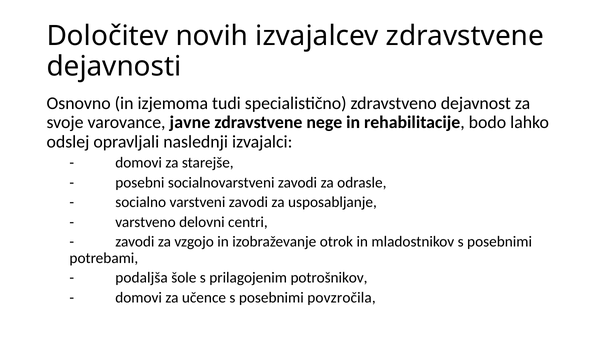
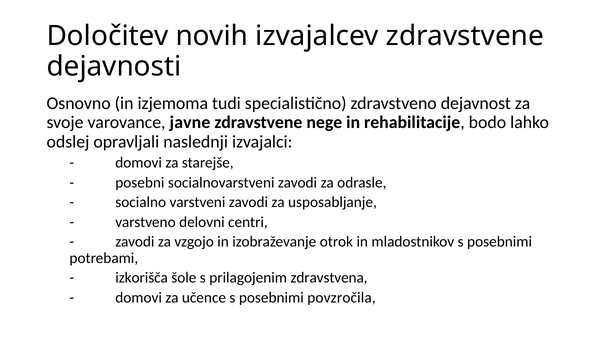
podaljša: podaljša -> izkorišča (142, 278)
potrošnikov: potrošnikov -> zdravstvena (329, 278)
